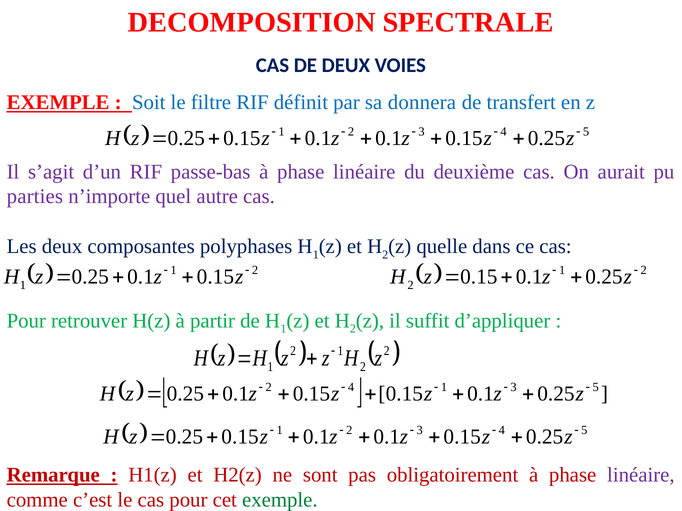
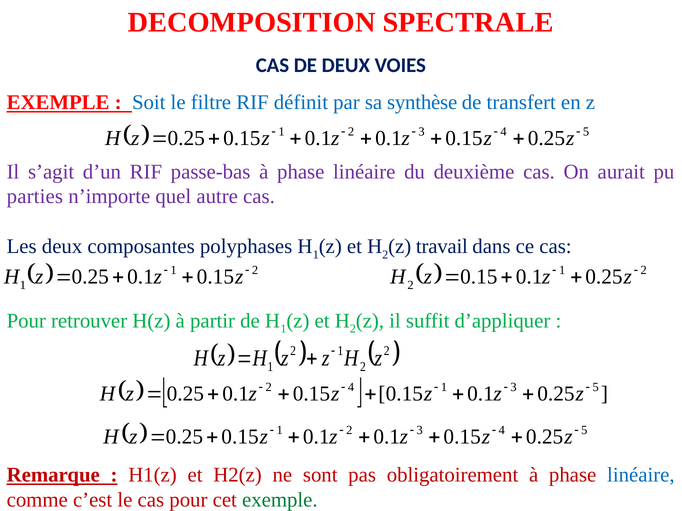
donnera: donnera -> synthèse (422, 103)
quelle: quelle -> travail (442, 247)
linéaire colour: purple -> blue (641, 476)
